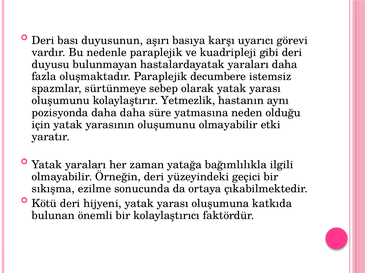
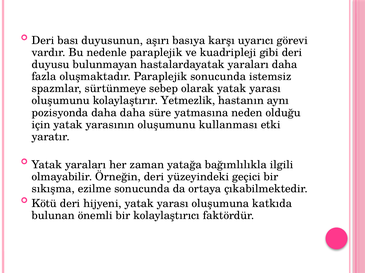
Paraplejik decumbere: decumbere -> sonucunda (218, 77)
oluşumunu olmayabilir: olmayabilir -> kullanması (228, 125)
